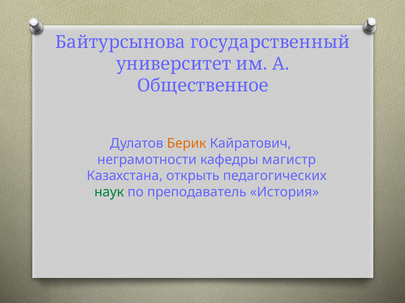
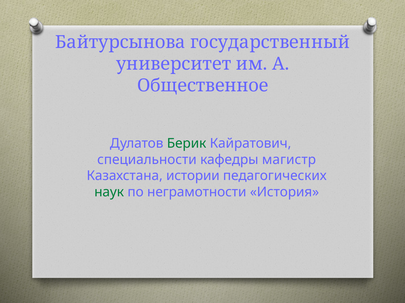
Берик colour: orange -> green (187, 144)
неграмотности: неграмотности -> специальности (147, 160)
открыть: открыть -> истории (193, 176)
преподаватель: преподаватель -> неграмотности (197, 192)
